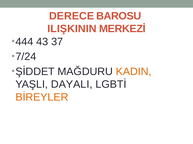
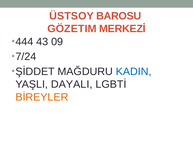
DERECE: DERECE -> ÜSTSOY (72, 16)
ILIŞKININ: ILIŞKININ -> GÖZETIM (72, 29)
37: 37 -> 09 (57, 42)
KADIN colour: orange -> blue (134, 72)
